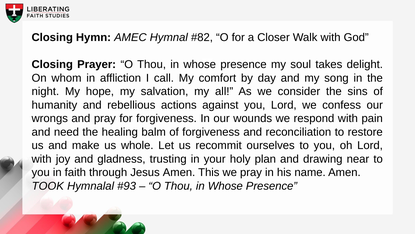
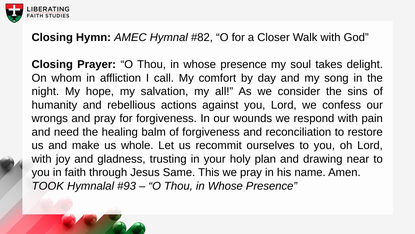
Jesus Amen: Amen -> Same (179, 172)
